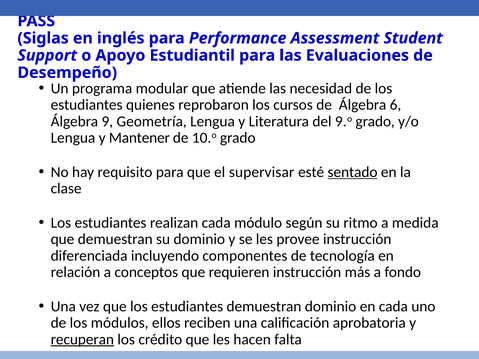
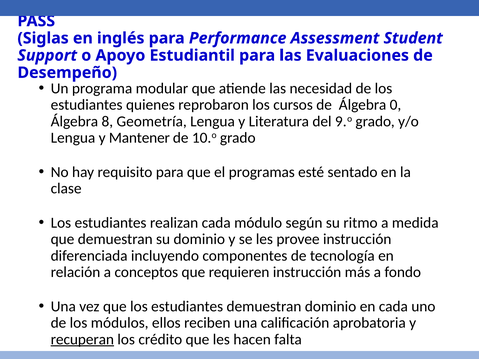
6: 6 -> 0 (395, 105)
9: 9 -> 8 (107, 122)
supervisar: supervisar -> programas (262, 172)
sentado underline: present -> none (353, 172)
